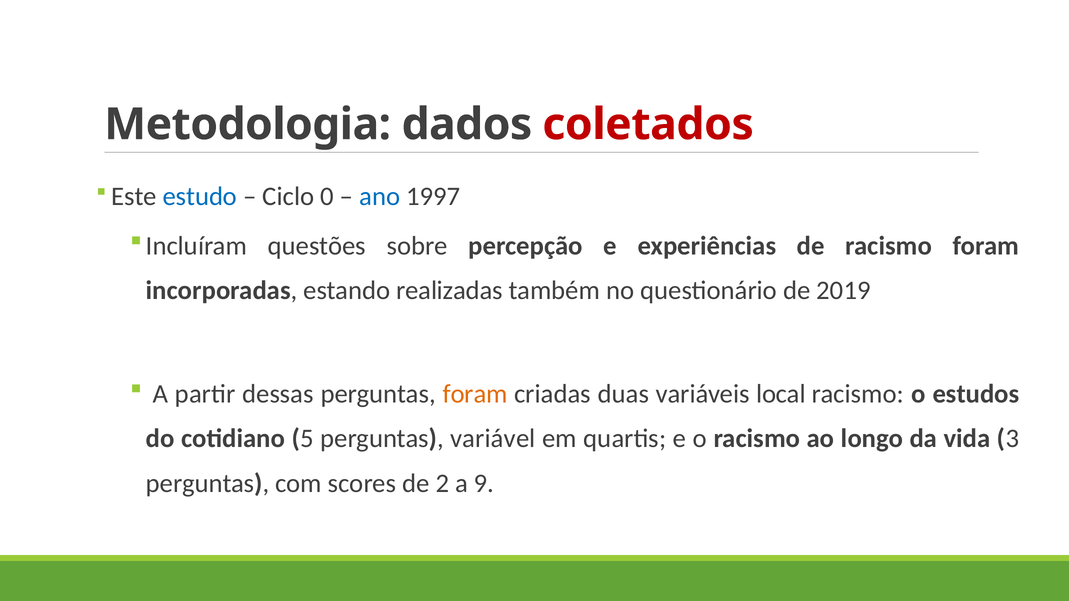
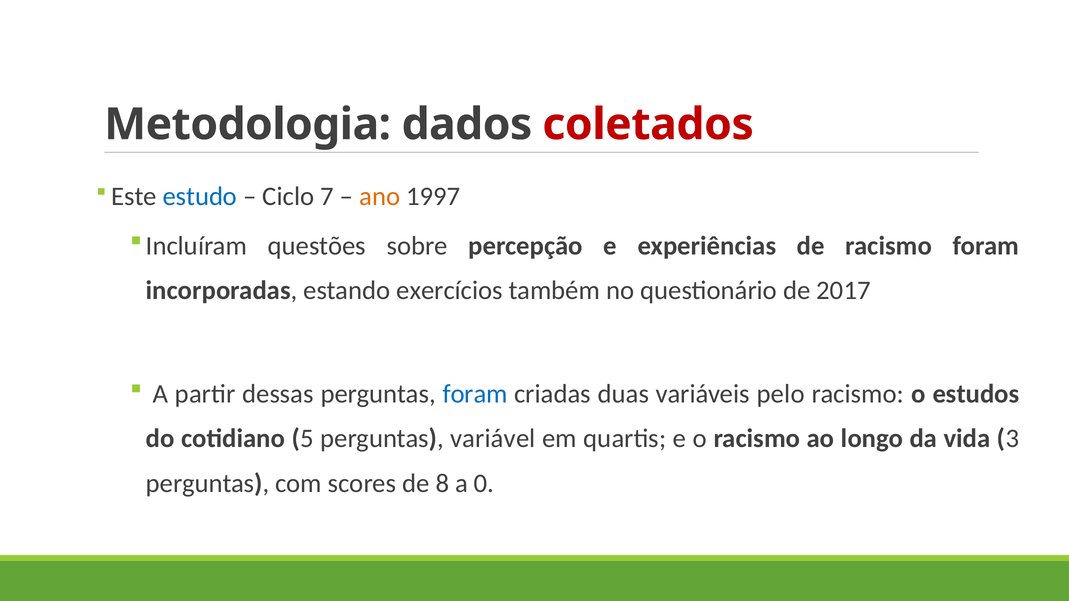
0: 0 -> 7 (327, 197)
ano colour: blue -> orange (380, 197)
realizadas: realizadas -> exercícios (449, 291)
2019: 2019 -> 2017 (844, 291)
foram colour: orange -> blue (475, 394)
local: local -> pelo (781, 394)
2: 2 -> 8 (442, 484)
9: 9 -> 0 (484, 484)
